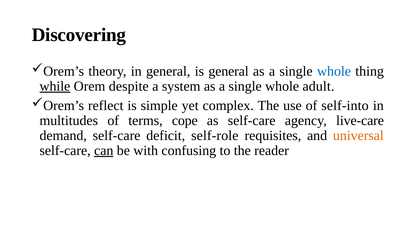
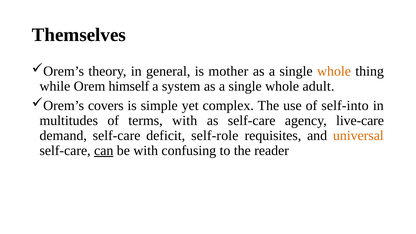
Discovering: Discovering -> Themselves (79, 35)
is general: general -> mother (228, 71)
whole colour: blue -> orange (334, 71)
while underline: present -> none (55, 86)
despite: despite -> himself (129, 86)
reflect: reflect -> covers (106, 106)
terms cope: cope -> with (185, 121)
